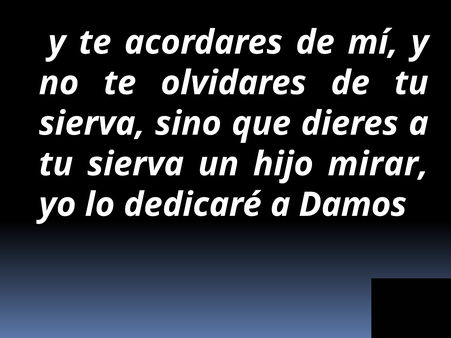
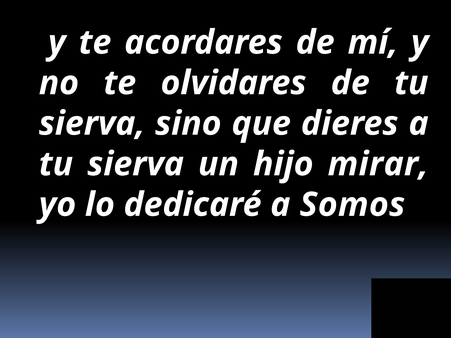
Damos: Damos -> Somos (352, 205)
